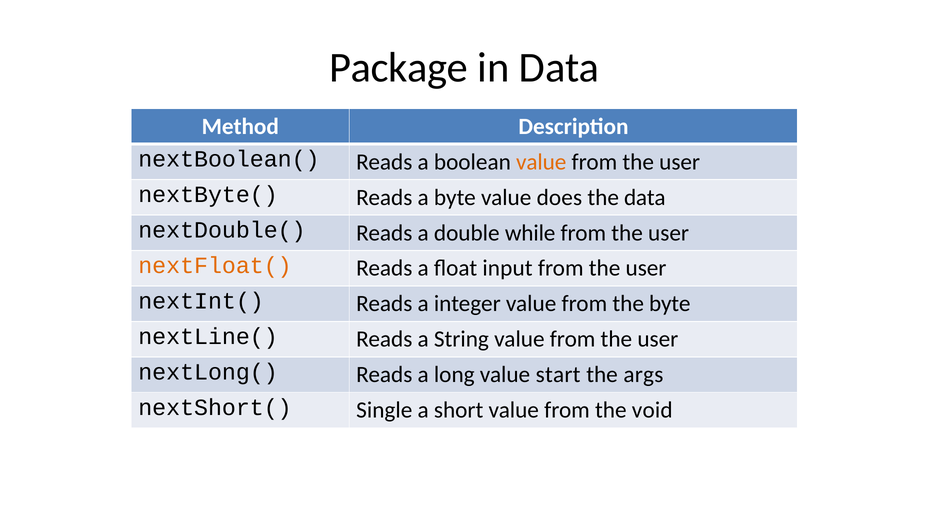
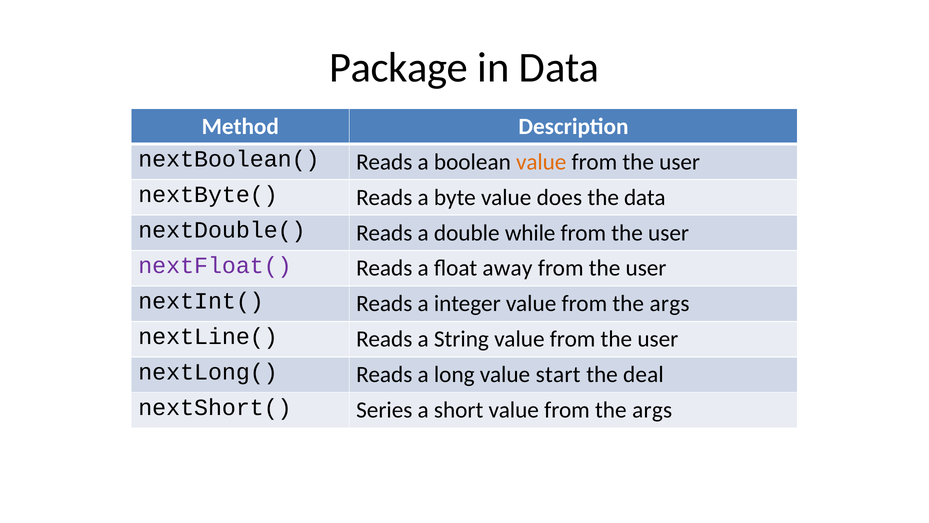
nextFloat( colour: orange -> purple (215, 265)
input: input -> away (507, 268)
byte: byte -> args (670, 304)
args: args -> deal (643, 374)
Single: Single -> Series (384, 410)
void: void -> args (652, 410)
